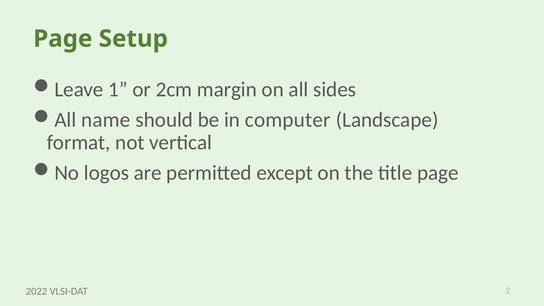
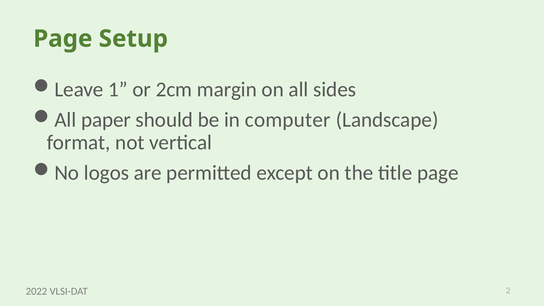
name: name -> paper (106, 120)
